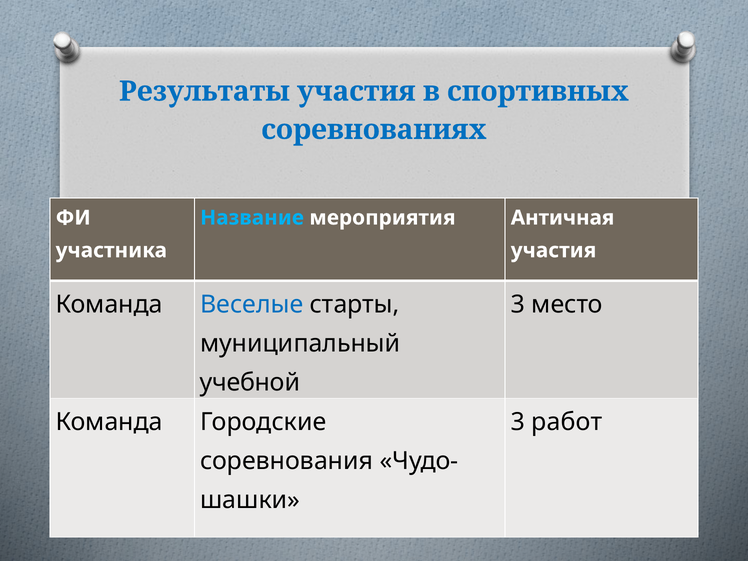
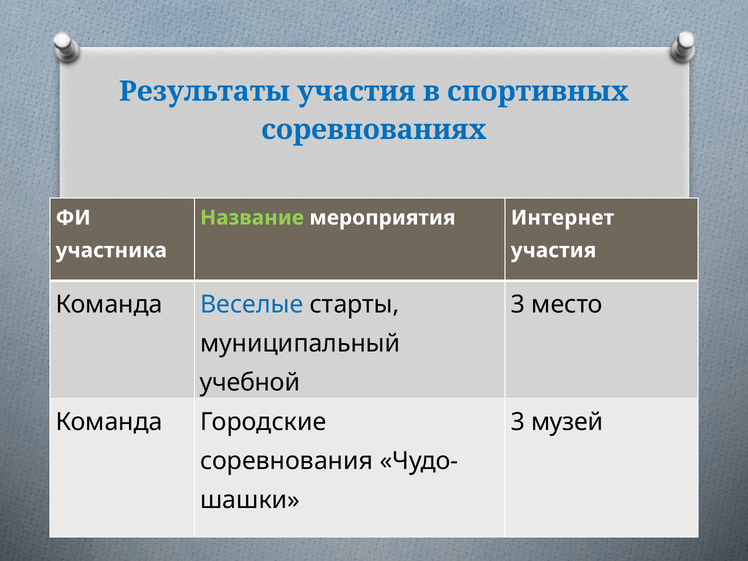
Название colour: light blue -> light green (252, 218)
Античная: Античная -> Интернет (562, 218)
работ: работ -> музей (567, 422)
